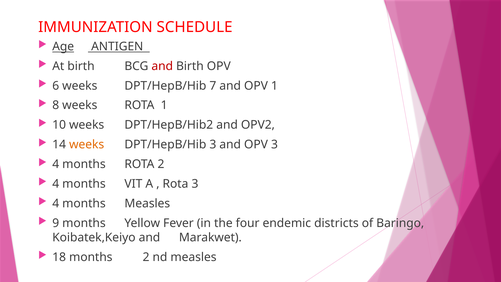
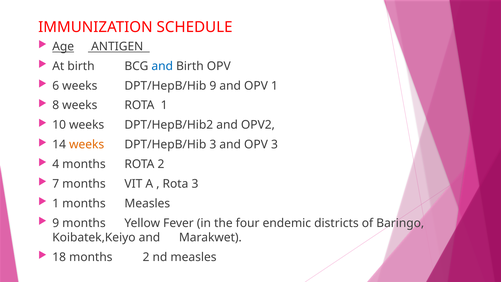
and colour: red -> blue (162, 66)
DPT/HepB/Hib 7: 7 -> 9 (213, 86)
4: 4 -> 7 (56, 184)
4: 4 -> 1 (56, 203)
